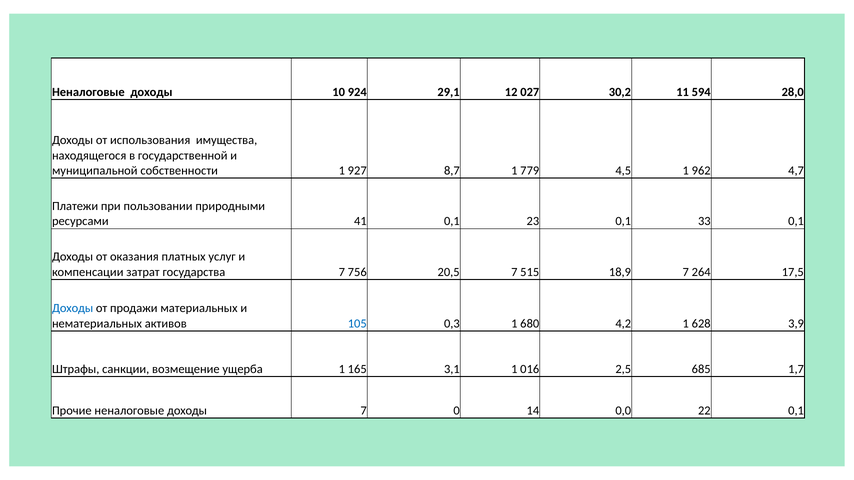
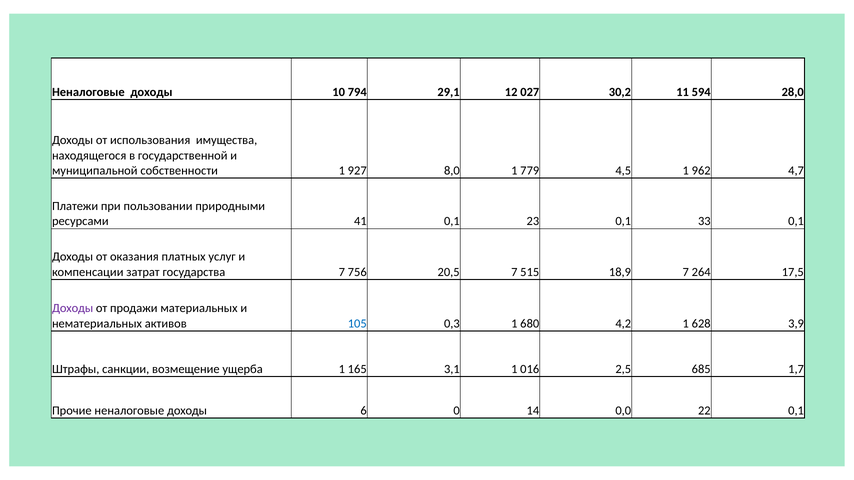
924: 924 -> 794 (357, 92)
8,7: 8,7 -> 8,0 (452, 171)
Доходы colour: blue -> purple (73, 309)
доходы 7: 7 -> 6 (364, 411)
